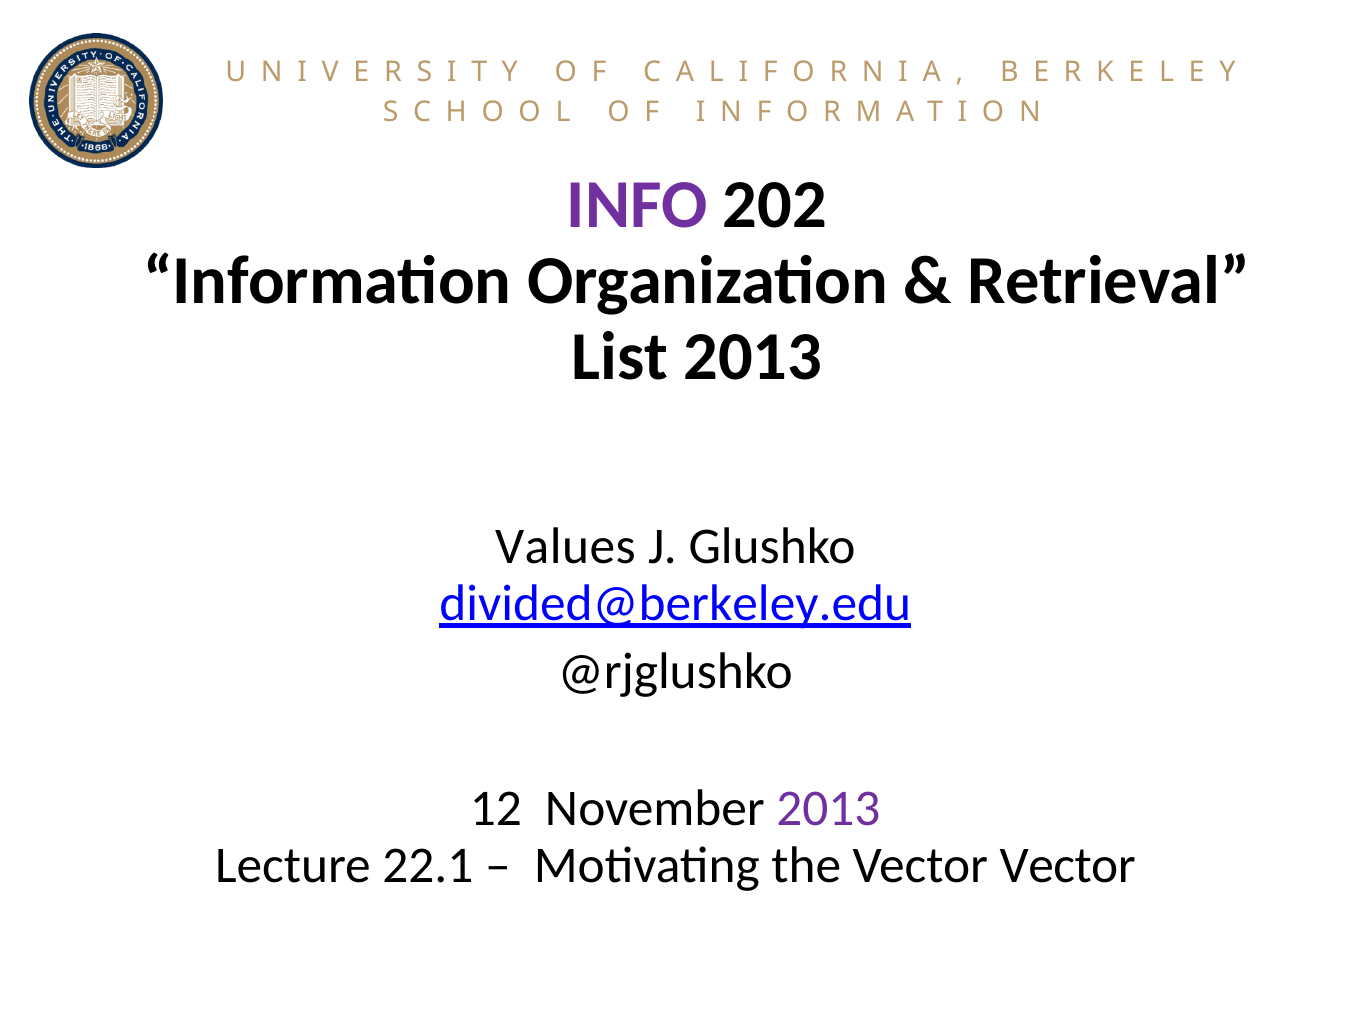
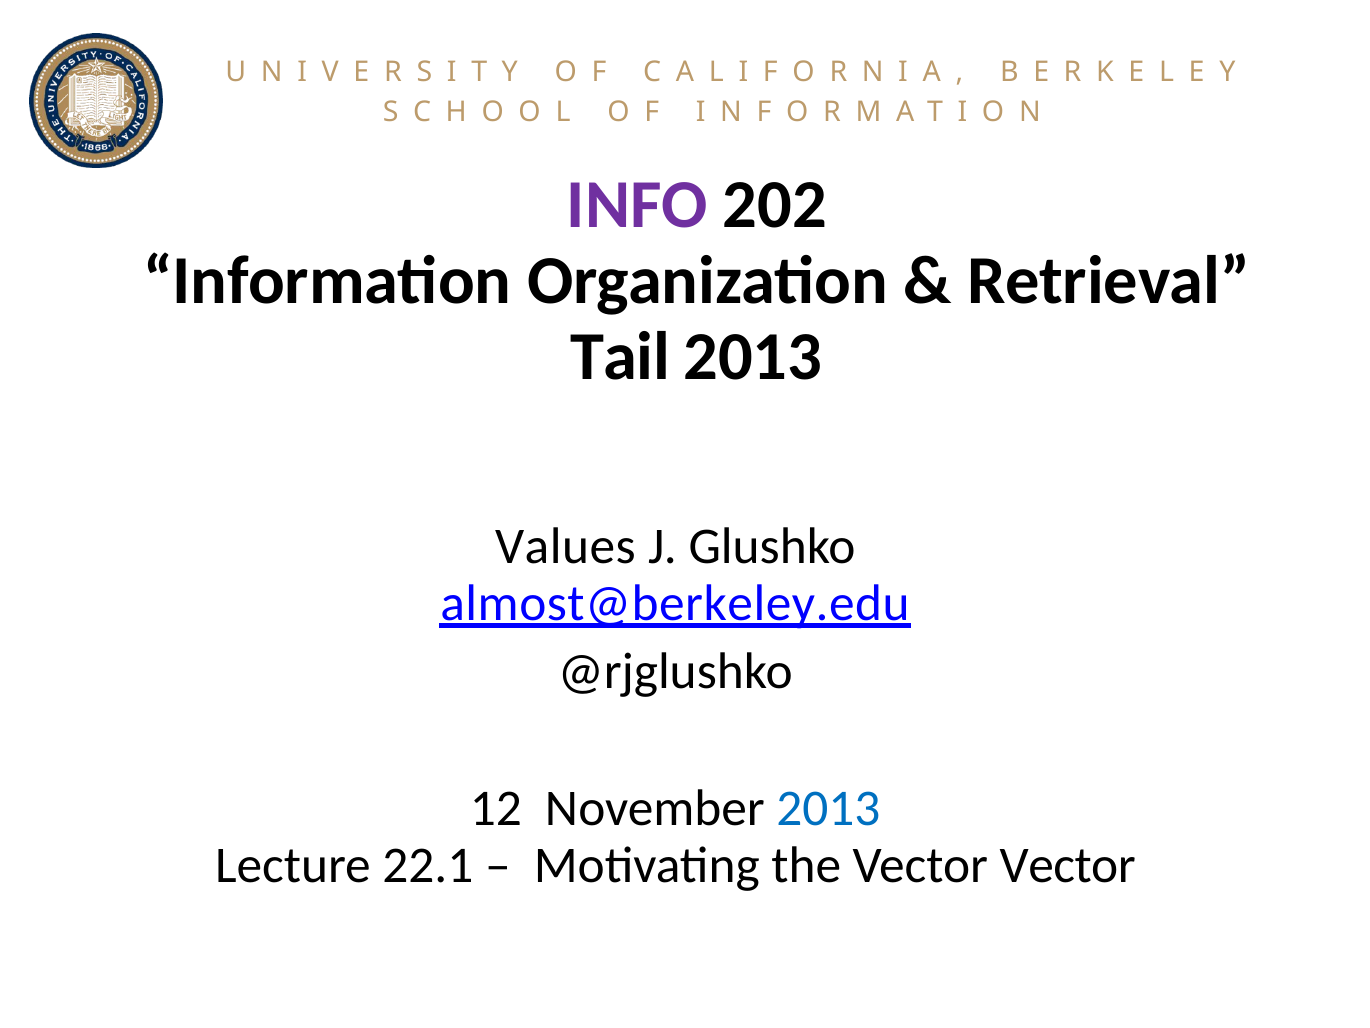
List: List -> Tail (620, 357)
divided@berkeley.edu: divided@berkeley.edu -> almost@berkeley.edu (675, 603)
2013 colour: purple -> blue (828, 808)
